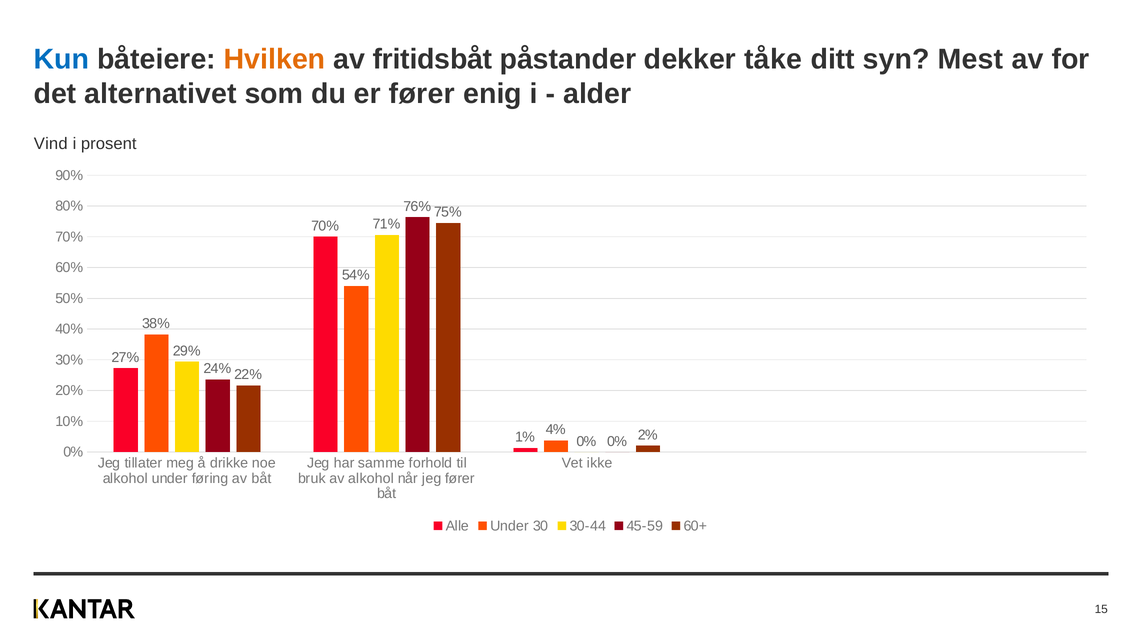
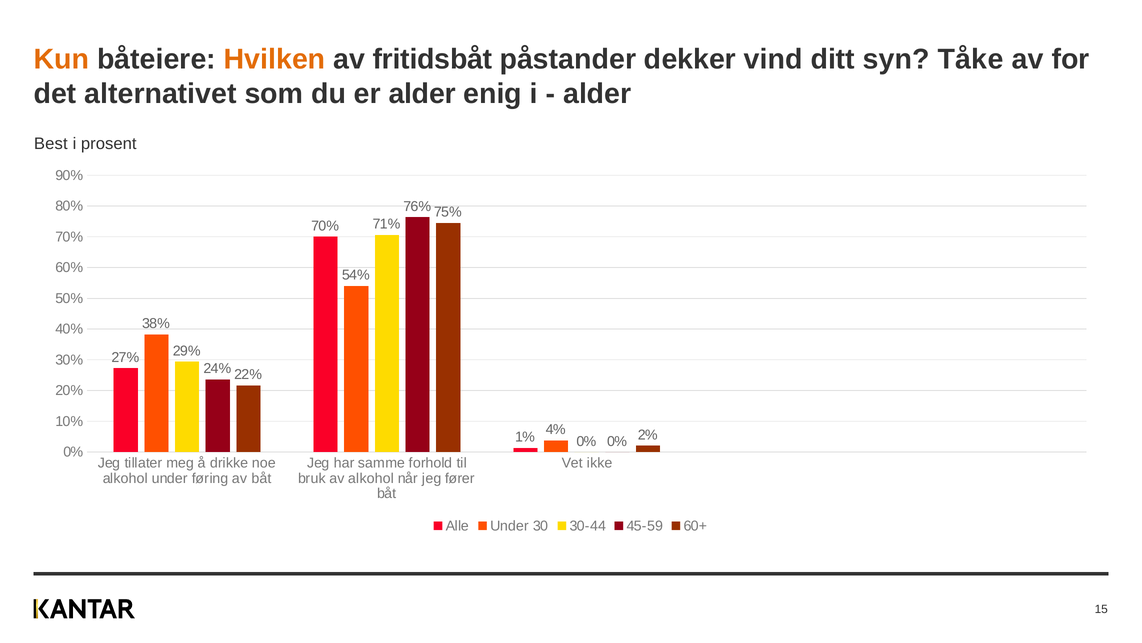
Kun colour: blue -> orange (61, 59)
tåke: tåke -> vind (773, 59)
Mest: Mest -> Tåke (971, 59)
er fører: fører -> alder (422, 94)
Vind: Vind -> Best (51, 144)
